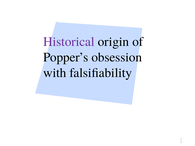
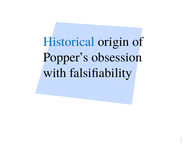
Historical colour: purple -> blue (69, 42)
